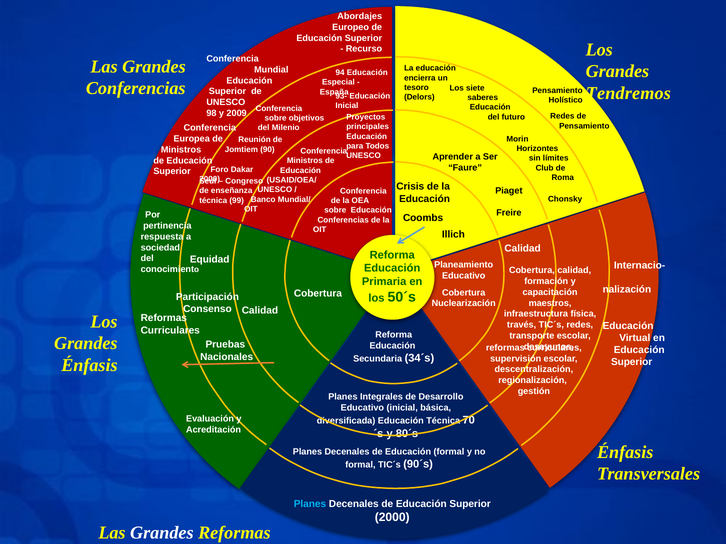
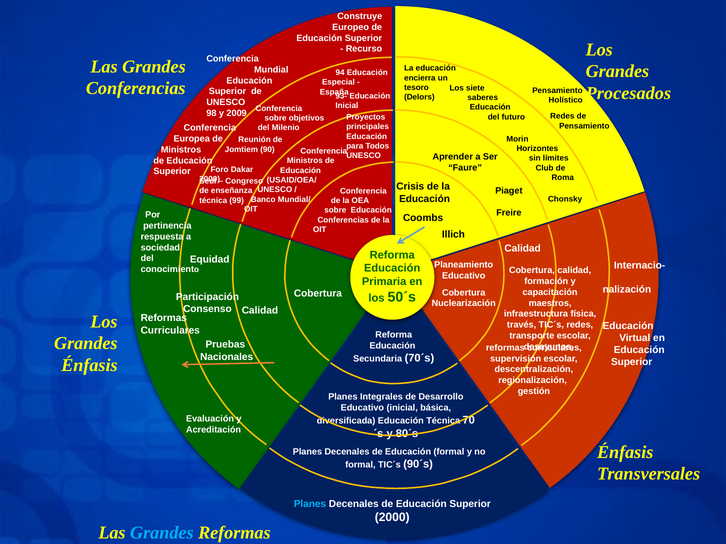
Abordajes: Abordajes -> Construye (360, 16)
Tendremos: Tendremos -> Procesados (628, 93)
34´s: 34´s -> 70´s (419, 358)
Grandes colour: white -> light blue (162, 533)
